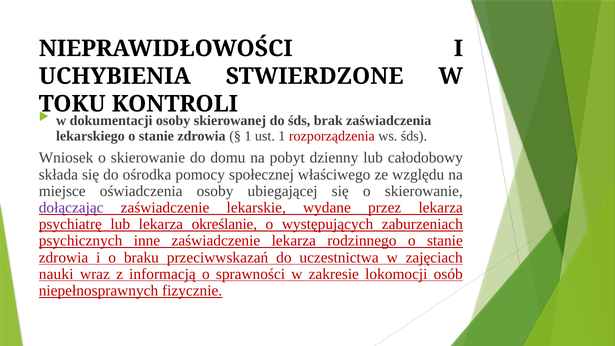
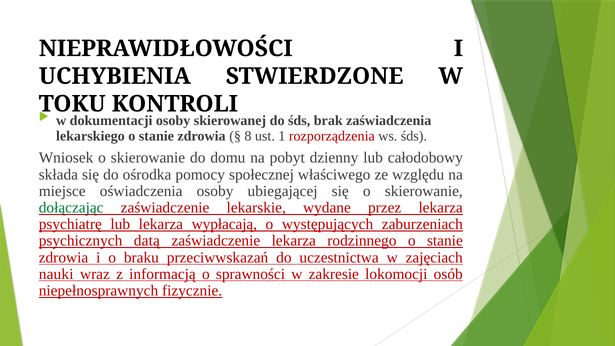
1: 1 -> 8 (248, 136)
dołączając colour: purple -> green (71, 208)
określanie: określanie -> wypłacają (224, 224)
inne: inne -> datą (147, 241)
